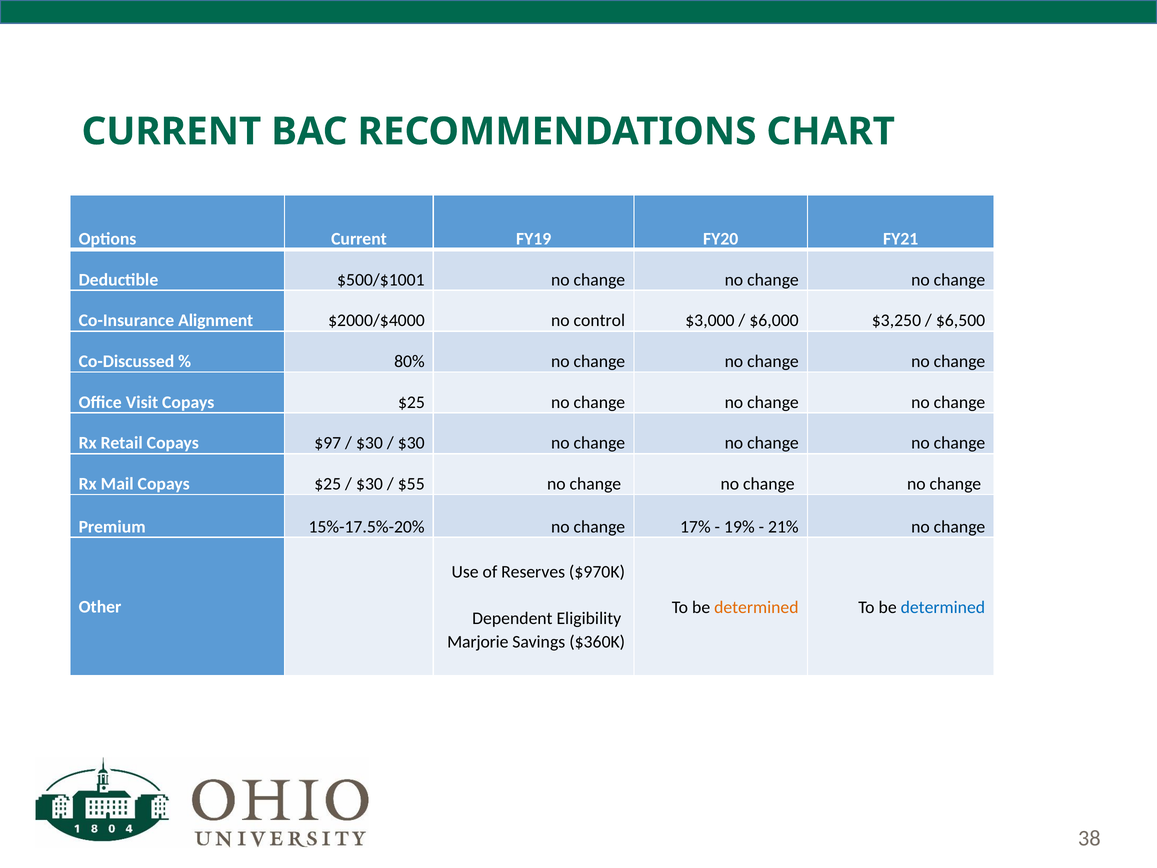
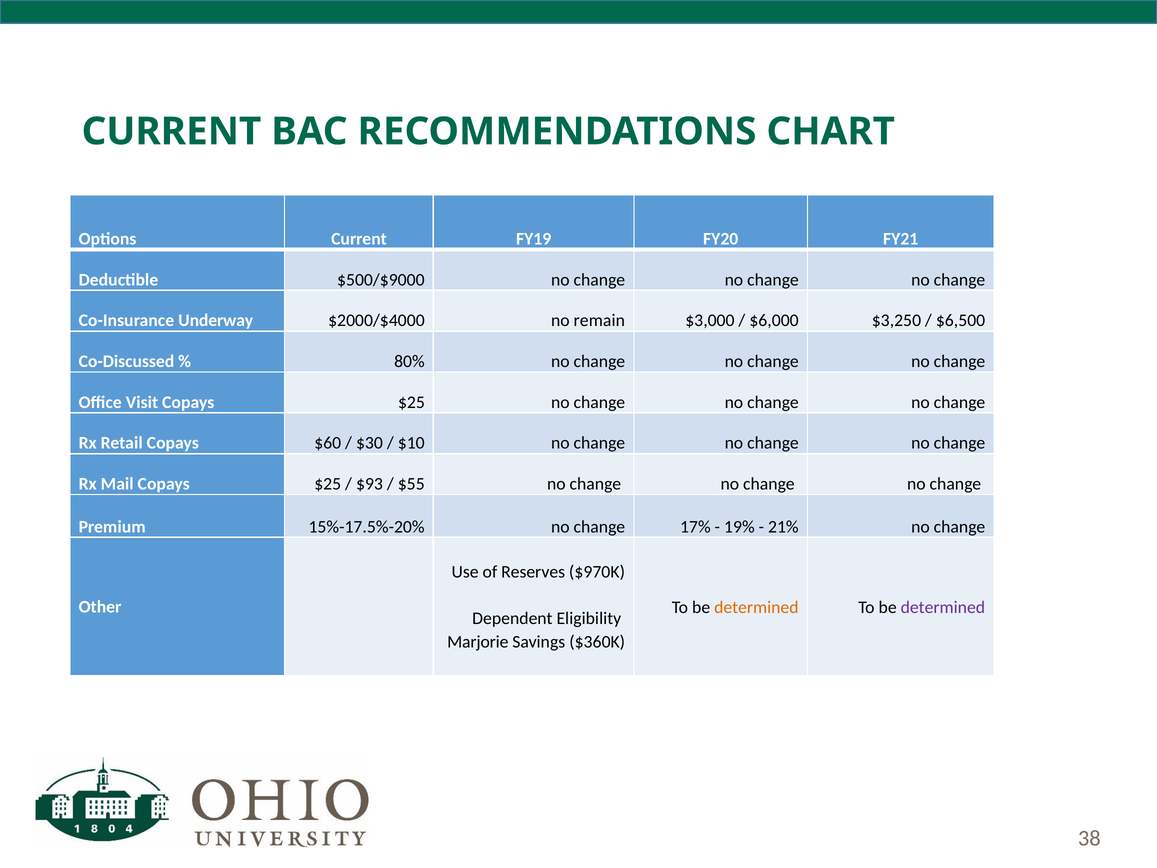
$500/$1001: $500/$1001 -> $500/$9000 (381, 280)
Alignment: Alignment -> Underway (216, 320)
control: control -> remain (599, 320)
$97: $97 -> $60 (328, 443)
$30: $30 -> $10 (411, 443)
$30: $30 -> $93 (369, 484)
determined colour: blue -> purple (943, 607)
